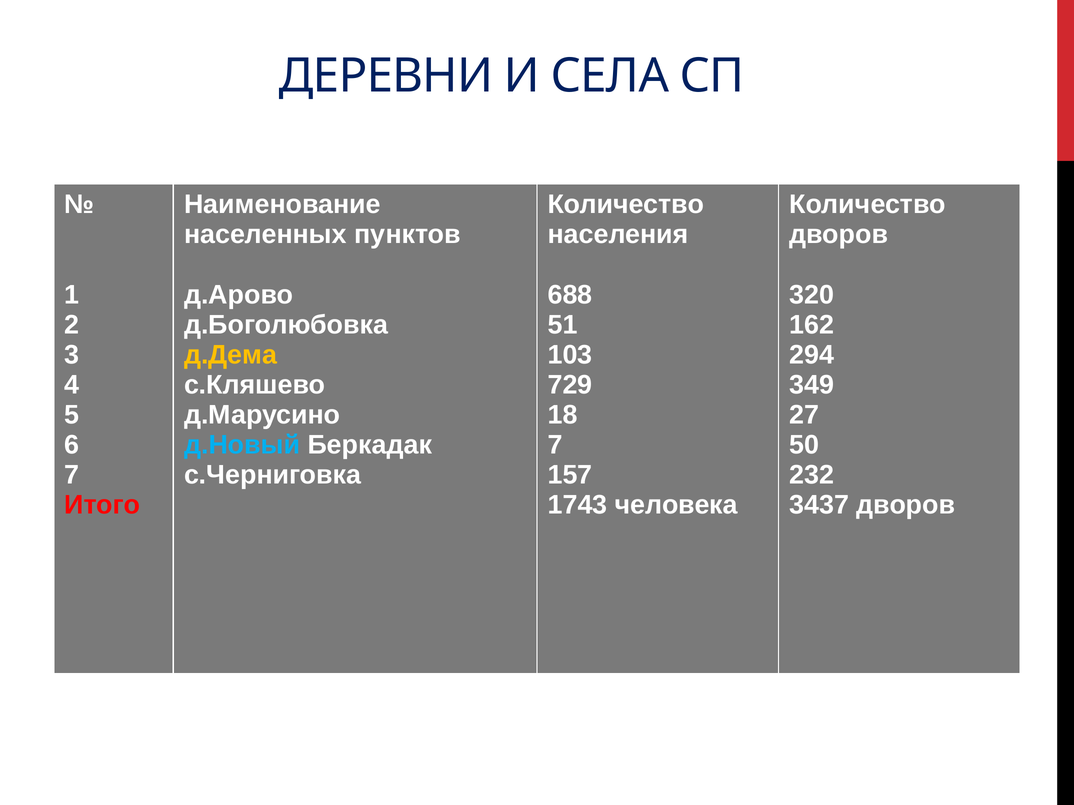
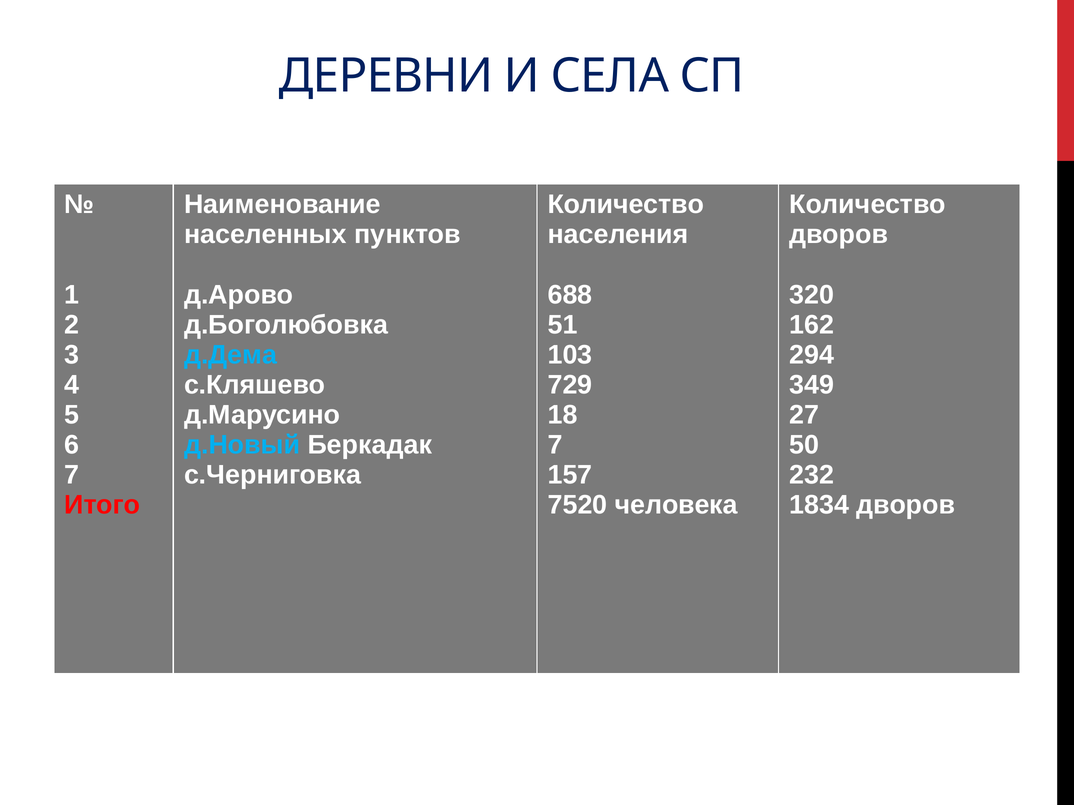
д.Дема colour: yellow -> light blue (231, 355)
1743: 1743 -> 7520 (578, 505)
3437: 3437 -> 1834 (819, 505)
